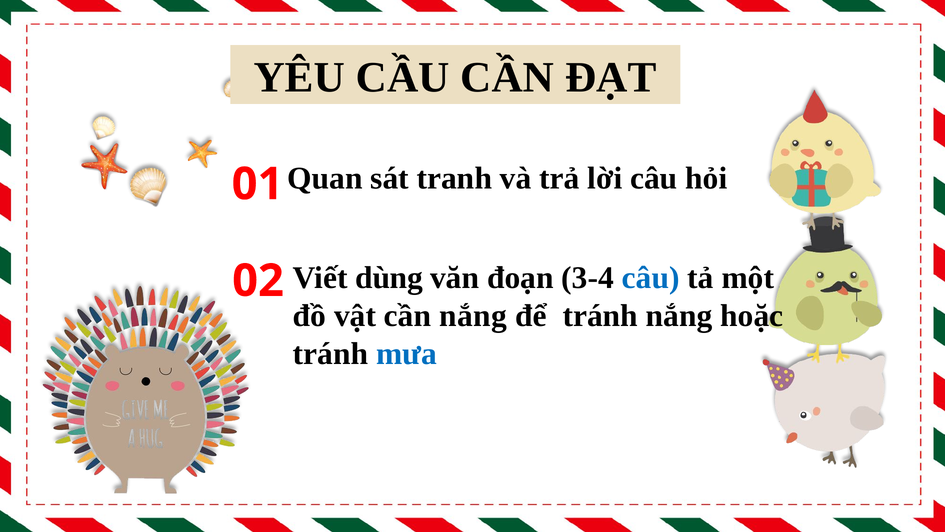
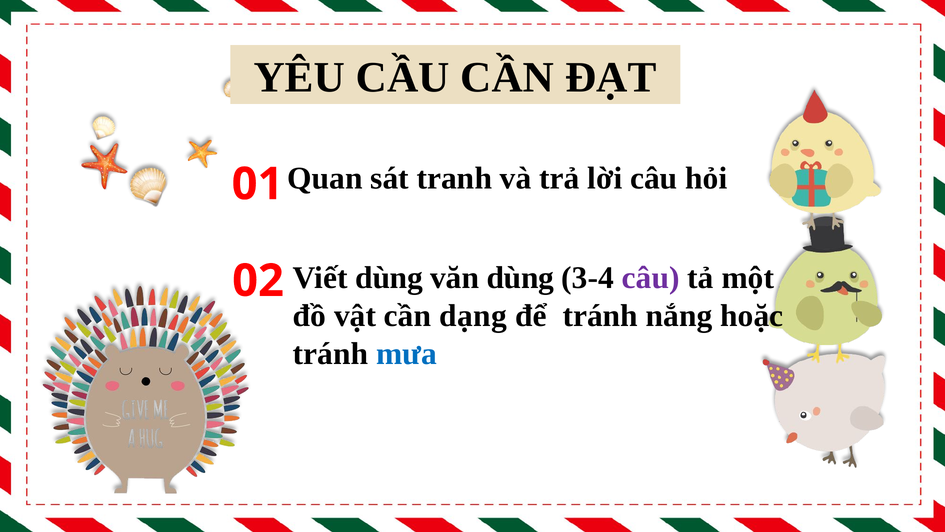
văn đoạn: đoạn -> dùng (520, 278)
câu colour: blue -> purple (651, 278)
cần nắng: nắng -> dạng (473, 316)
